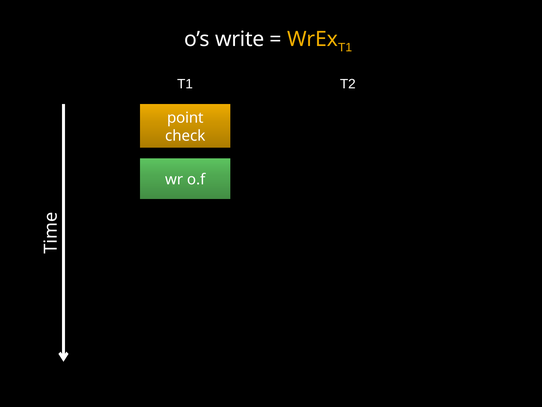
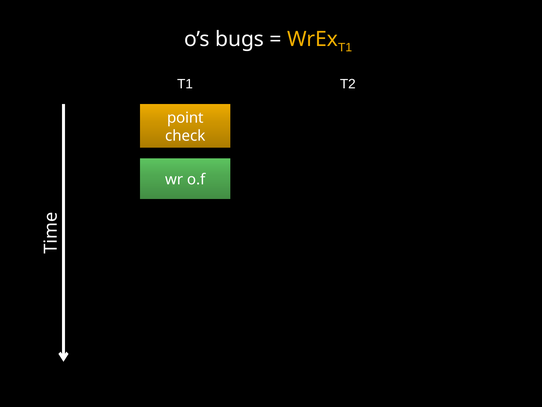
write: write -> bugs (240, 39)
